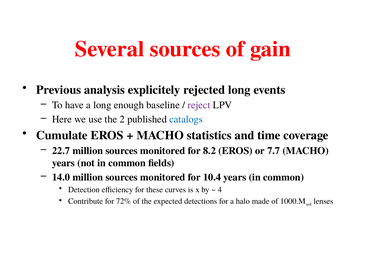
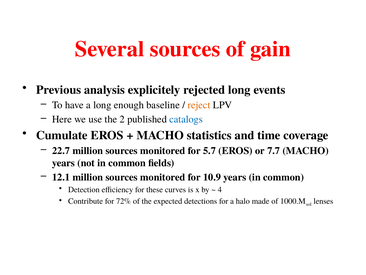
reject colour: purple -> orange (199, 105)
8.2: 8.2 -> 5.7 (209, 150)
14.0: 14.0 -> 12.1 (61, 177)
10.4: 10.4 -> 10.9 (212, 177)
